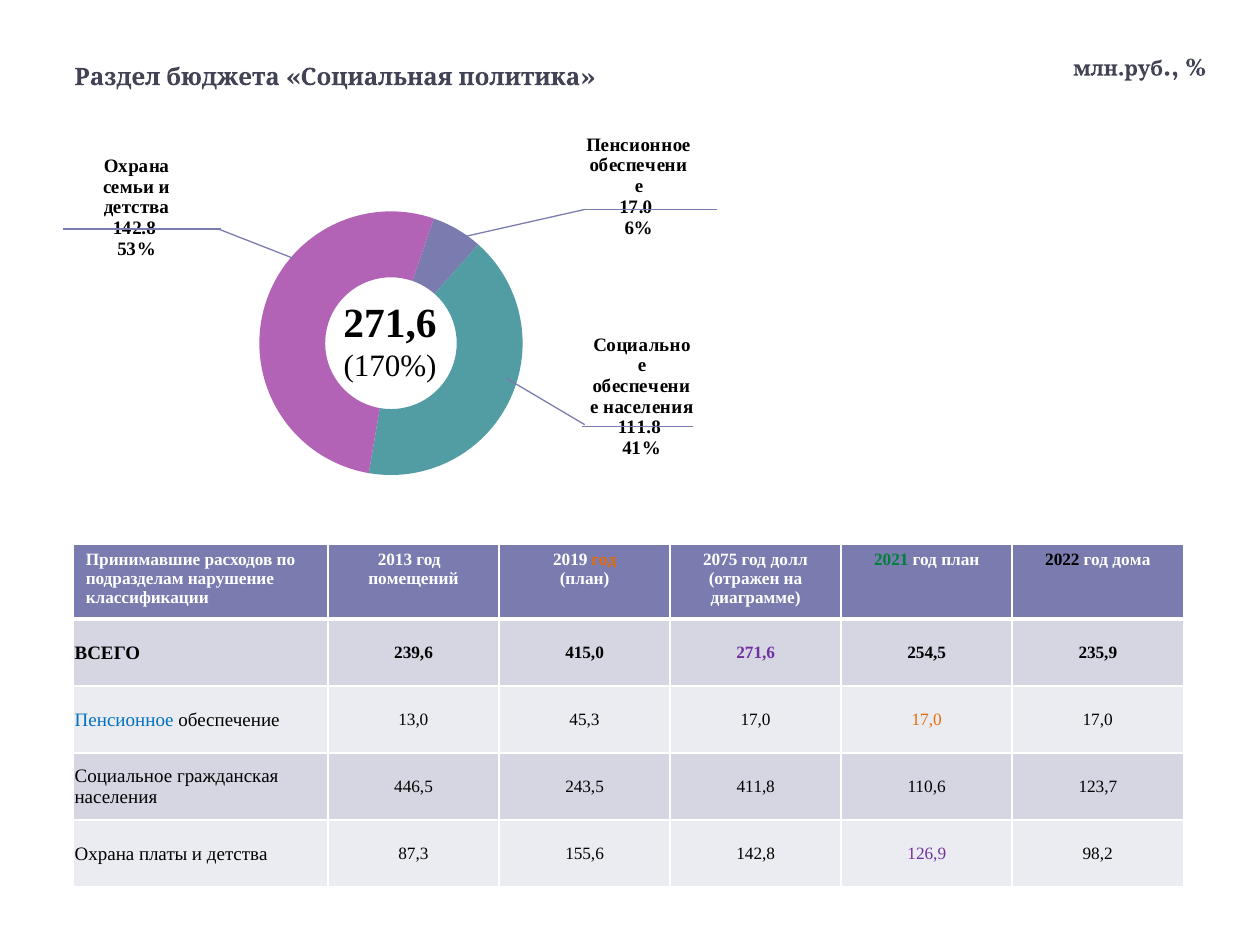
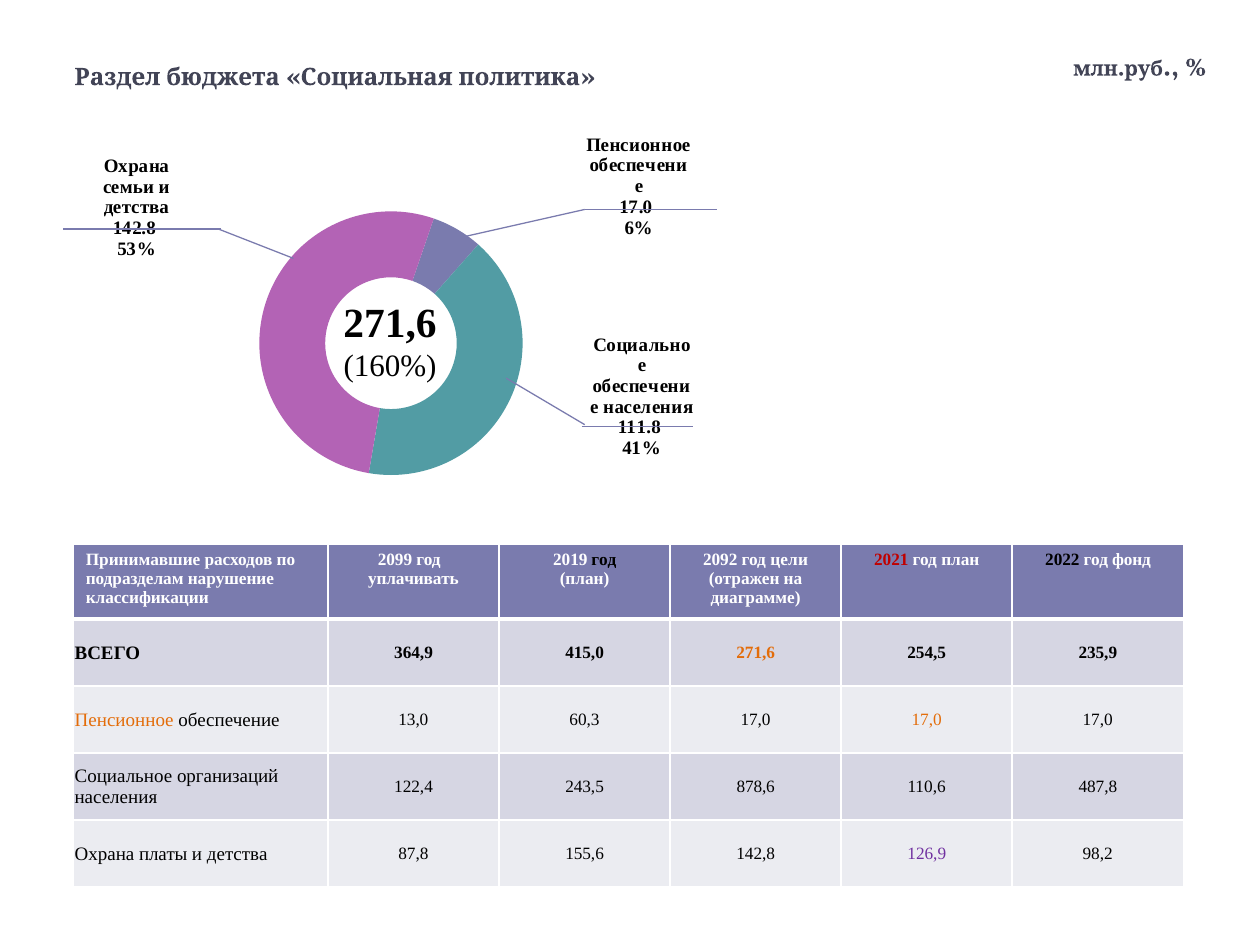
170%: 170% -> 160% (390, 367)
2013: 2013 -> 2099 (395, 560)
год colour: orange -> black (604, 560)
2075: 2075 -> 2092 (720, 560)
долл: долл -> цели (789, 560)
2021 colour: green -> red (891, 560)
дома: дома -> фонд (1132, 560)
помещений: помещений -> уплачивать (413, 579)
239,6: 239,6 -> 364,9 (414, 653)
271,6 colour: purple -> orange (756, 653)
Пенсионное colour: blue -> orange (124, 720)
45,3: 45,3 -> 60,3 (584, 720)
гражданская: гражданская -> организаций (228, 777)
446,5: 446,5 -> 122,4 (414, 787)
411,8: 411,8 -> 878,6 (756, 787)
123,7: 123,7 -> 487,8 (1098, 787)
87,3: 87,3 -> 87,8 (413, 854)
